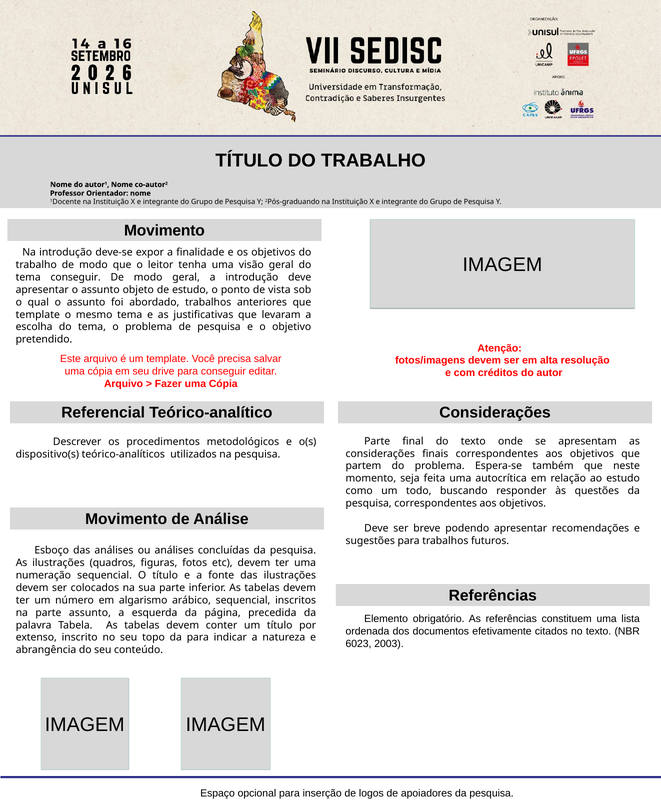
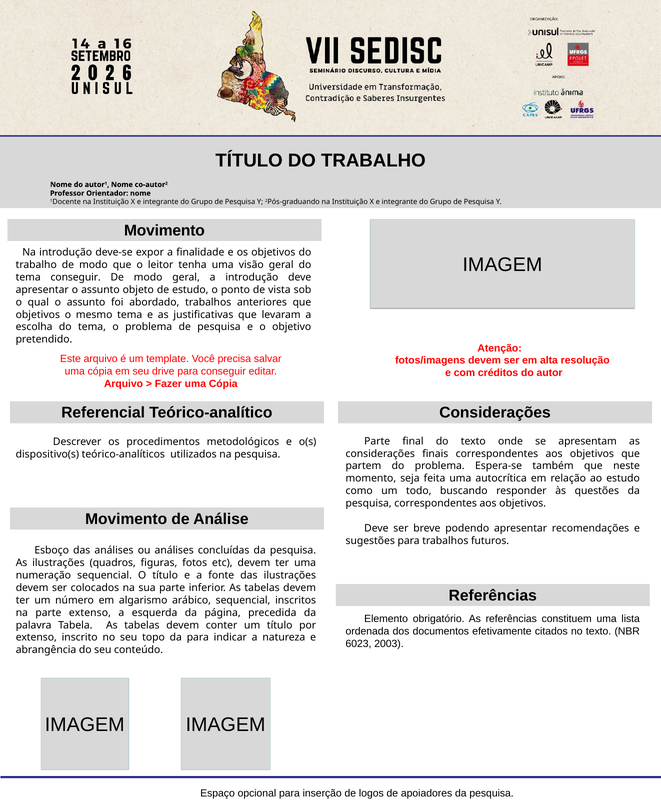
template: template -> objetivos (38, 315)
parte assunto: assunto -> extenso (90, 613)
